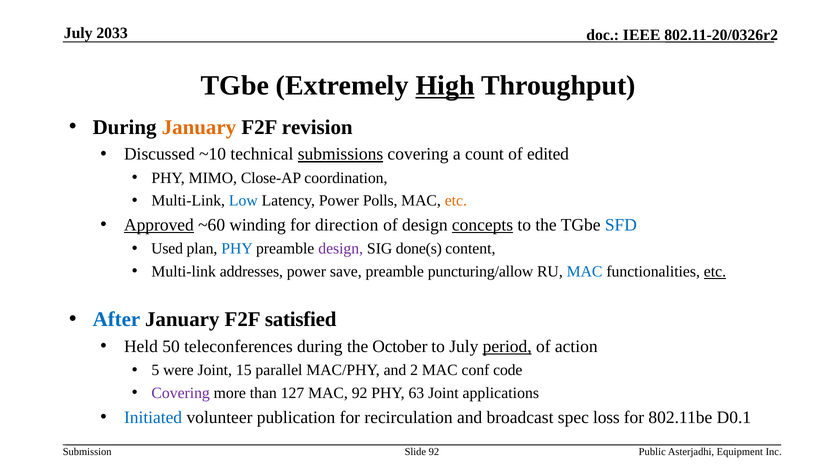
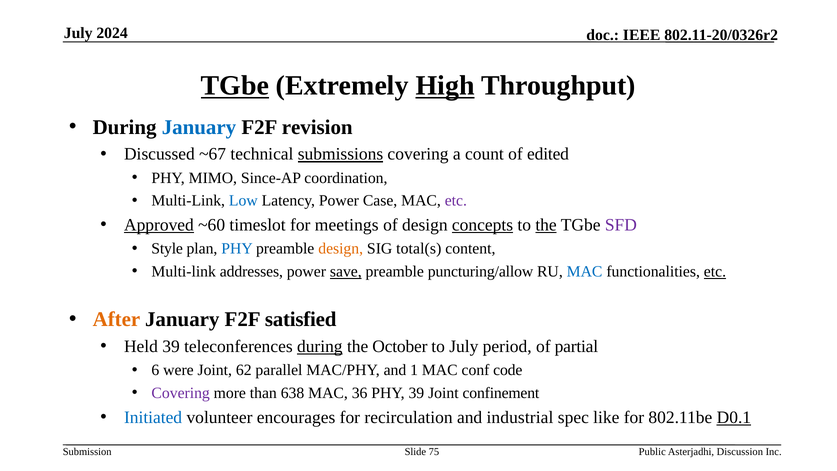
2033: 2033 -> 2024 (112, 33)
TGbe underline: none -> present (235, 86)
January colour: orange -> blue (199, 127)
~10: ~10 -> ~67 (213, 154)
Close-AP: Close-AP -> Since-AP (271, 178)
Polls: Polls -> Case (380, 201)
etc colour: orange -> purple (456, 201)
winding: winding -> timeslot (258, 225)
direction: direction -> meetings (347, 225)
the underline: none -> present (546, 225)
SFD colour: blue -> purple (621, 225)
Used: Used -> Style (167, 249)
design colour: purple -> orange (341, 249)
done(s: done(s -> total(s (419, 249)
save underline: none -> present (346, 271)
After colour: blue -> orange (116, 319)
Held 50: 50 -> 39 (171, 346)
during underline: none -> present (320, 346)
period underline: present -> none (507, 346)
action: action -> partial (576, 346)
5: 5 -> 6 (155, 370)
15: 15 -> 62 (244, 370)
2: 2 -> 1 (414, 370)
127: 127 -> 638 (293, 393)
MAC 92: 92 -> 36 (360, 393)
PHY 63: 63 -> 39 (416, 393)
applications: applications -> confinement (501, 393)
publication: publication -> encourages (296, 417)
broadcast: broadcast -> industrial (520, 417)
loss: loss -> like (606, 417)
D0.1 underline: none -> present (734, 417)
Slide 92: 92 -> 75 (434, 452)
Equipment: Equipment -> Discussion (740, 452)
